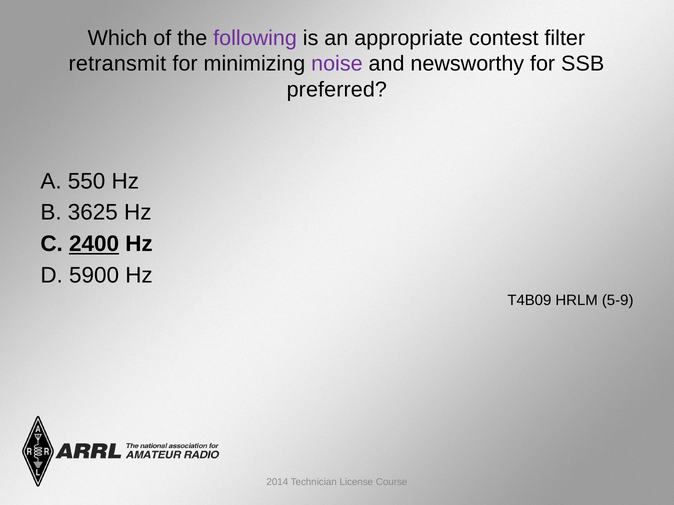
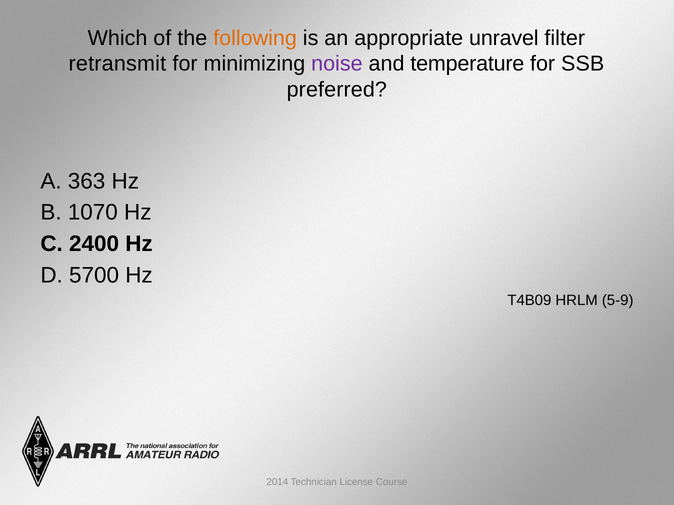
following colour: purple -> orange (255, 38)
contest: contest -> unravel (504, 38)
newsworthy: newsworthy -> temperature (467, 64)
550: 550 -> 363 (87, 181)
3625: 3625 -> 1070 (93, 213)
2400 underline: present -> none (94, 244)
5900: 5900 -> 5700 (94, 276)
